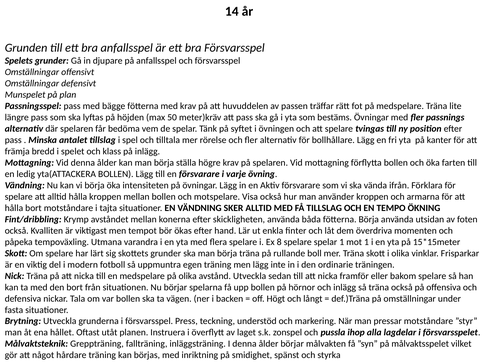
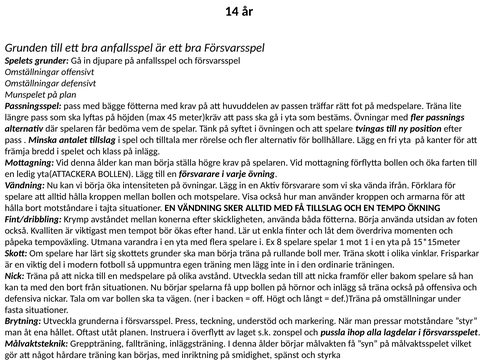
50: 50 -> 45 (172, 117)
